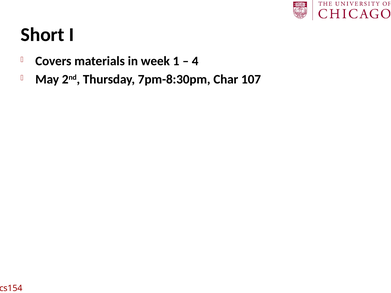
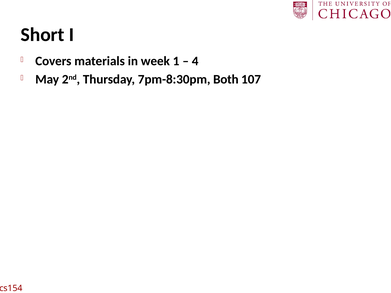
Char: Char -> Both (226, 80)
